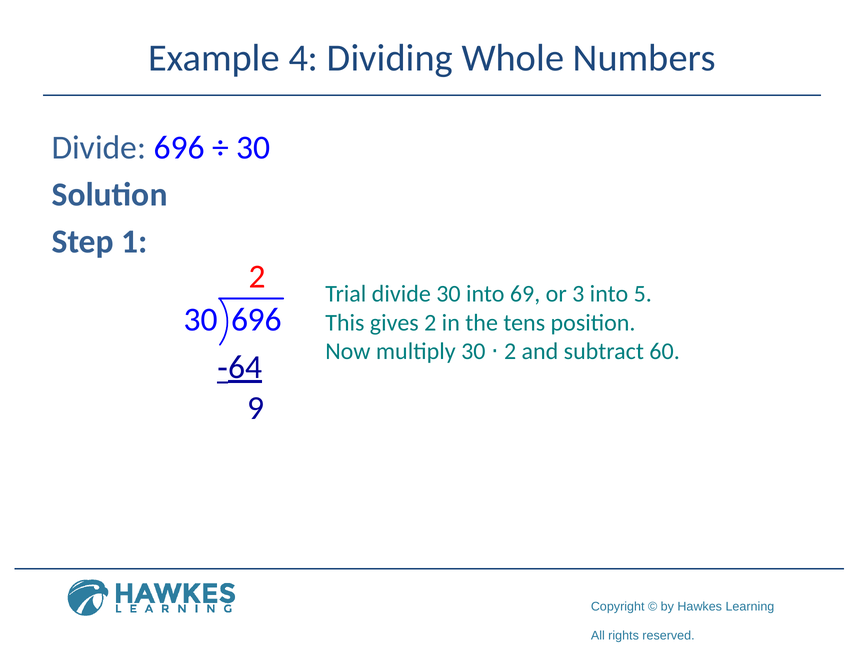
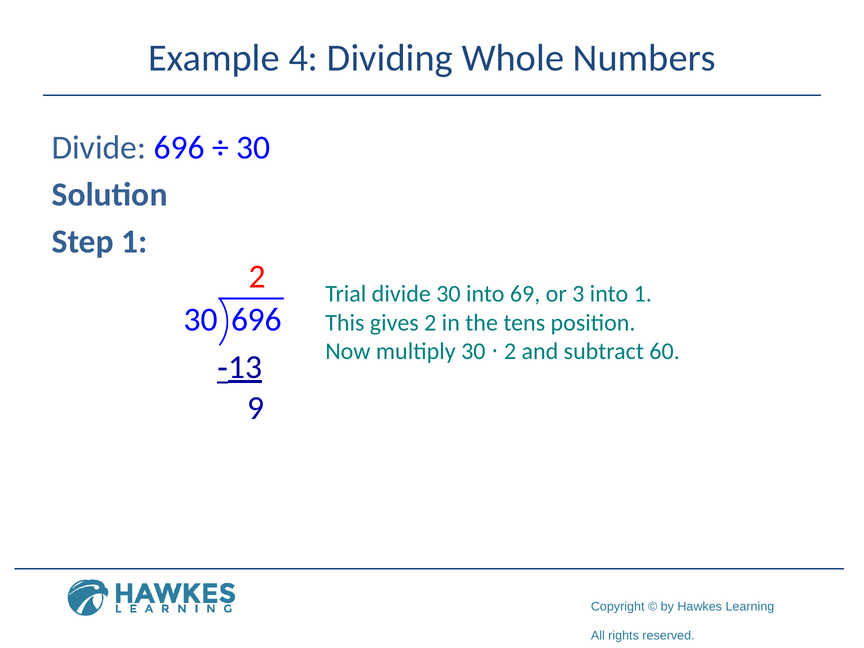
into 5: 5 -> 1 (643, 294)
64: 64 -> 13 (245, 367)
